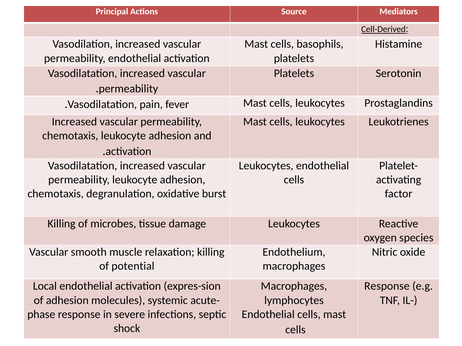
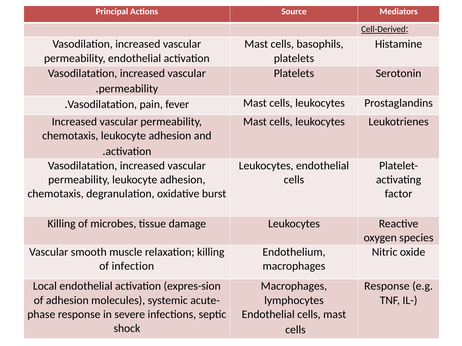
potential: potential -> infection (133, 266)
